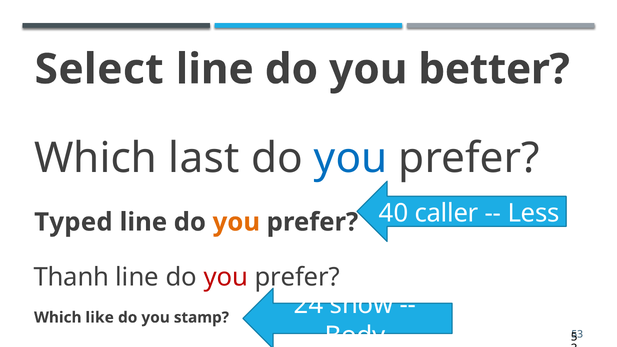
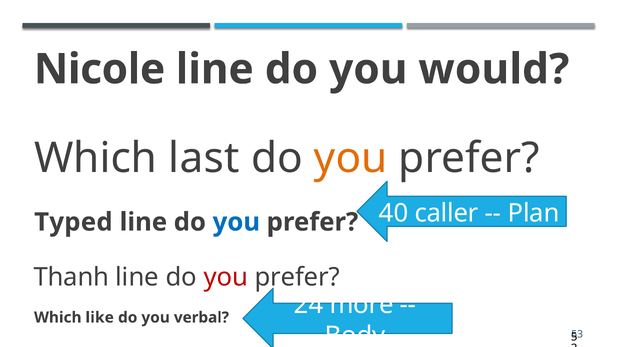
Select: Select -> Nicole (100, 69)
better: better -> would (494, 69)
you colour: blue -> orange (351, 158)
Less: Less -> Plan (534, 213)
you colour: orange -> blue (236, 222)
show: show -> more (362, 305)
stamp: stamp -> verbal (201, 318)
